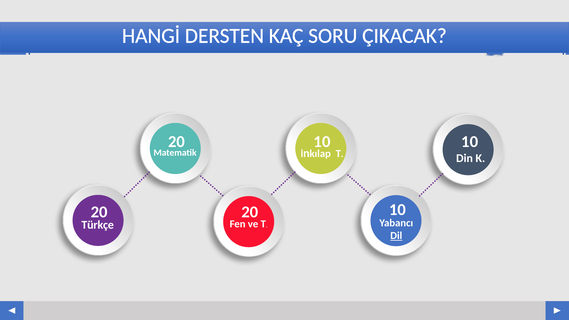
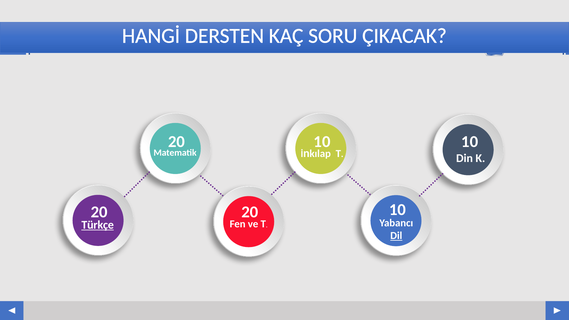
Türkçe underline: none -> present (98, 225)
